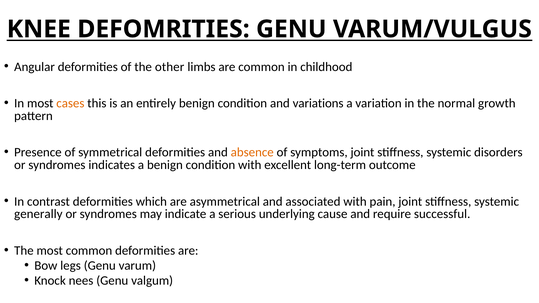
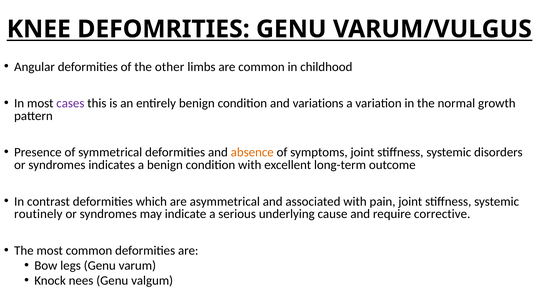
cases colour: orange -> purple (70, 103)
generally: generally -> routinely (38, 214)
successful: successful -> corrective (442, 214)
